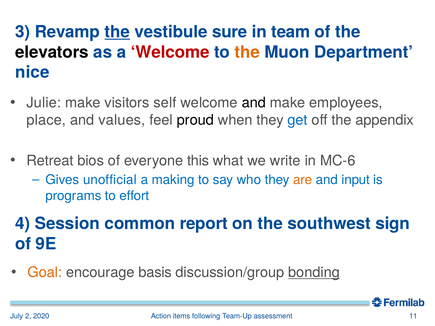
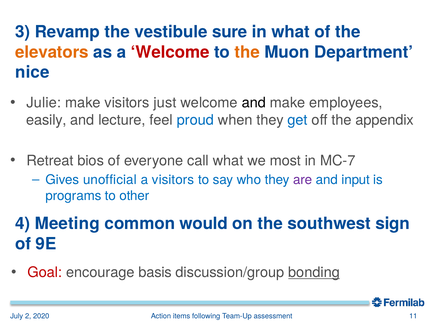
the underline: present -> none (117, 32)
in team: team -> what (291, 32)
elevators colour: black -> orange (52, 52)
self: self -> just (165, 103)
place: place -> easily (46, 120)
values: values -> lecture (122, 120)
proud colour: black -> blue (195, 120)
this: this -> call (198, 161)
write: write -> most (285, 161)
MC-6: MC-6 -> MC-7 (338, 161)
a making: making -> visitors (173, 180)
are colour: orange -> purple (303, 180)
effort: effort -> other (134, 196)
Session: Session -> Meeting (67, 224)
report: report -> would (204, 224)
Goal colour: orange -> red (45, 273)
